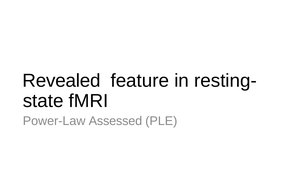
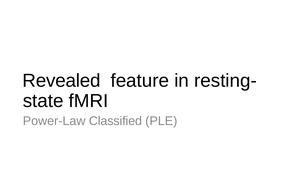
Assessed: Assessed -> Classified (115, 121)
